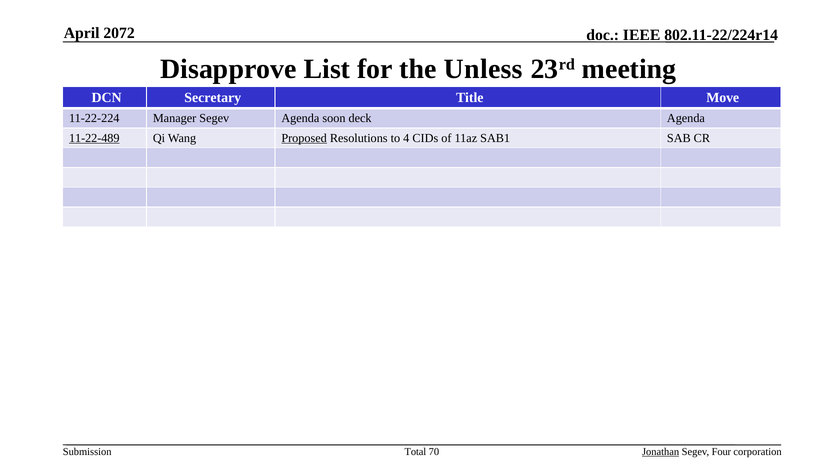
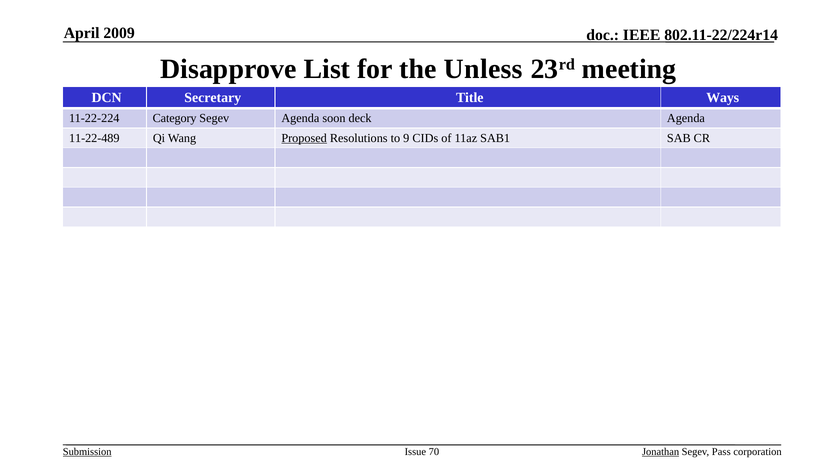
2072: 2072 -> 2009 (119, 33)
Move: Move -> Ways (723, 97)
Manager: Manager -> Category (175, 118)
11-22-489 underline: present -> none (94, 138)
4: 4 -> 9 (406, 138)
Submission underline: none -> present (87, 452)
Total: Total -> Issue (415, 452)
Four: Four -> Pass (721, 452)
